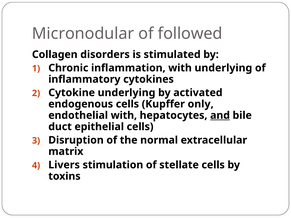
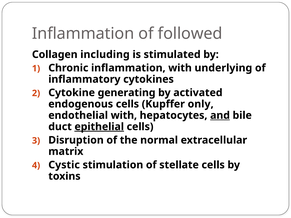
Micronodular: Micronodular -> Inflammation (83, 34)
disorders: disorders -> including (105, 55)
Cytokine underlying: underlying -> generating (127, 93)
epithelial underline: none -> present (99, 127)
Livers: Livers -> Cystic (64, 165)
